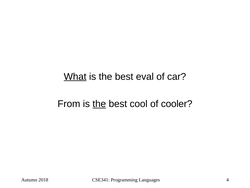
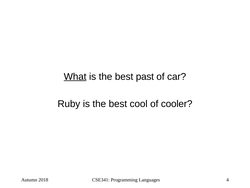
eval: eval -> past (145, 76)
From: From -> Ruby (69, 104)
the underline: present -> none (99, 104)
